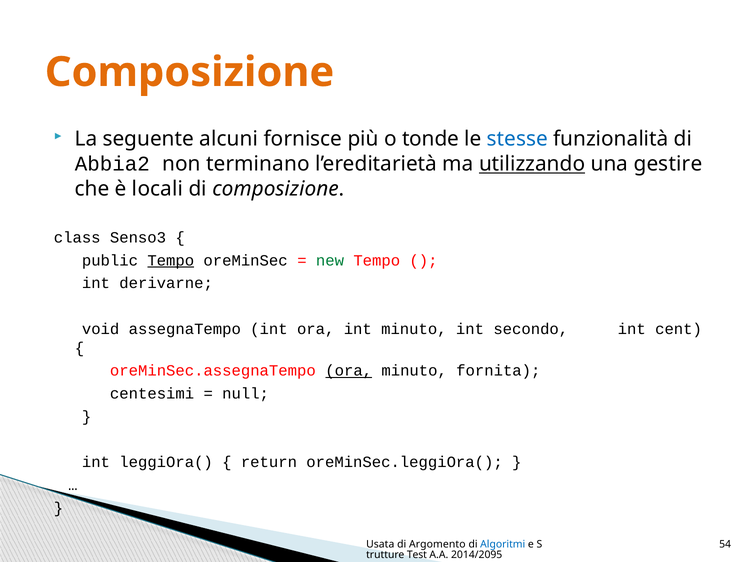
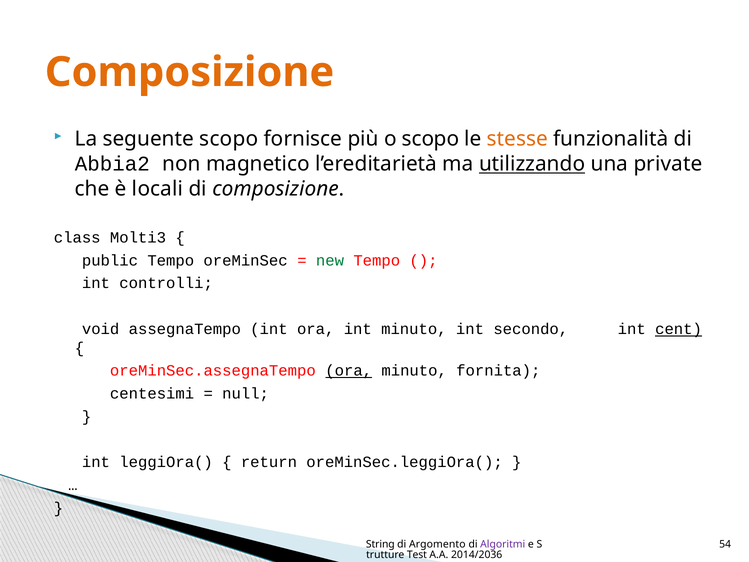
seguente alcuni: alcuni -> scopo (229, 139)
o tonde: tonde -> scopo (431, 139)
stesse colour: blue -> orange (517, 139)
terminano: terminano -> magnetico (258, 164)
gestire: gestire -> private (668, 164)
Senso3: Senso3 -> Molti3 (138, 237)
Tempo underline: present -> none (171, 260)
derivarne: derivarne -> controlli (166, 283)
cent underline: none -> present (679, 329)
Usata: Usata -> String (380, 544)
Algoritmi colour: blue -> purple (503, 544)
2014/2095: 2014/2095 -> 2014/2036 (477, 554)
